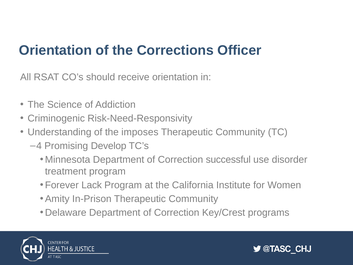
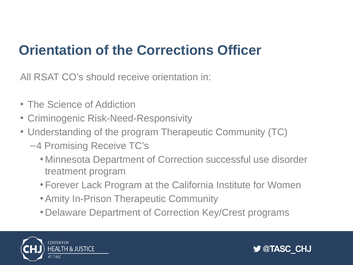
the imposes: imposes -> program (140, 132)
Promising Develop: Develop -> Receive (109, 146)
